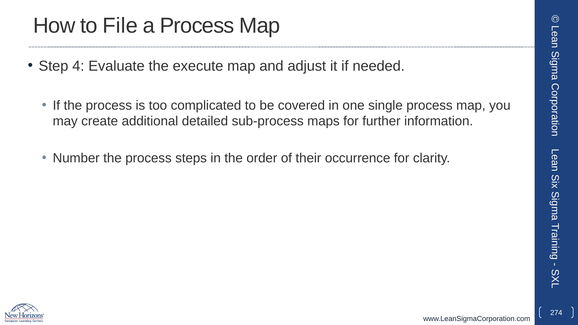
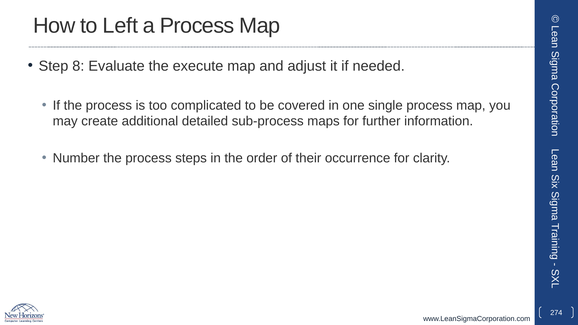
File: File -> Left (120, 26)
4: 4 -> 8 (78, 66)
